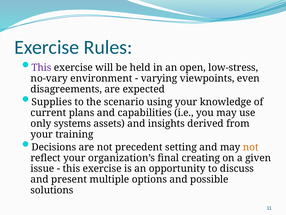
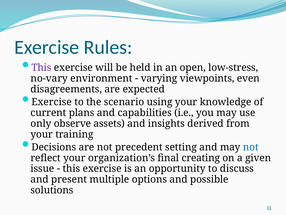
Supplies: Supplies -> Exercise (52, 102)
systems: systems -> observe (72, 123)
not colour: orange -> blue (251, 147)
